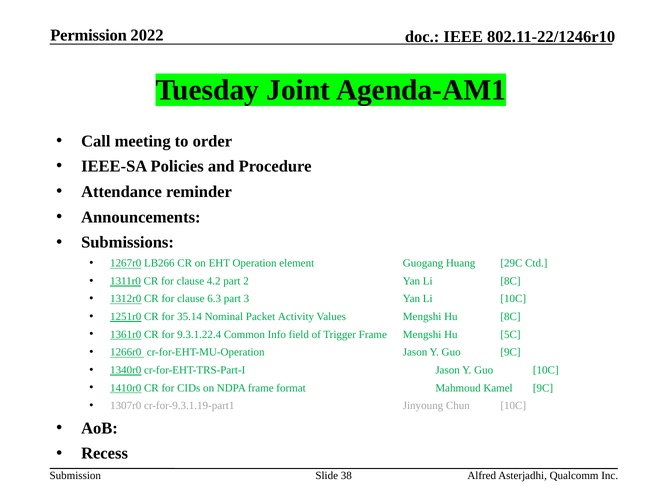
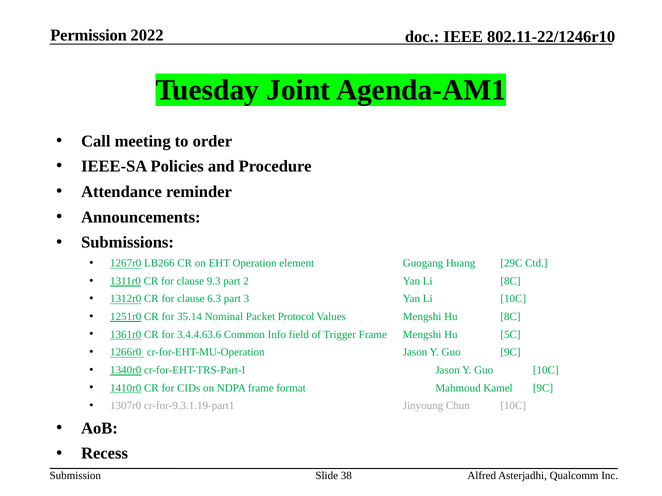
4.2: 4.2 -> 9.3 (214, 281)
Activity: Activity -> Protocol (296, 317)
9.3.1.22.4: 9.3.1.22.4 -> 3.4.4.63.6 (199, 335)
